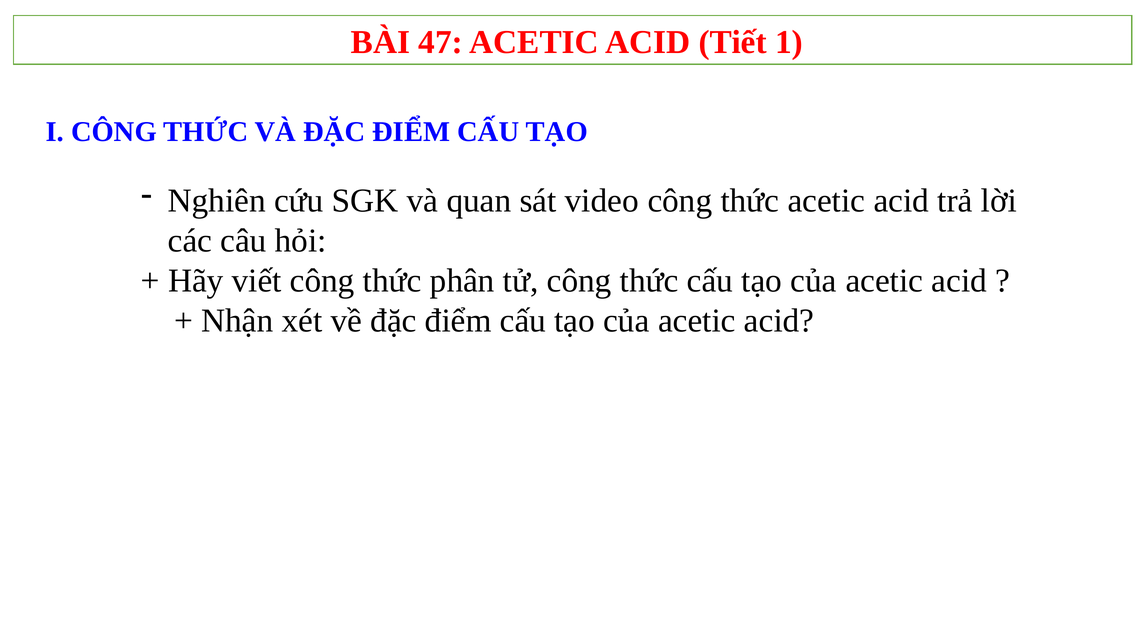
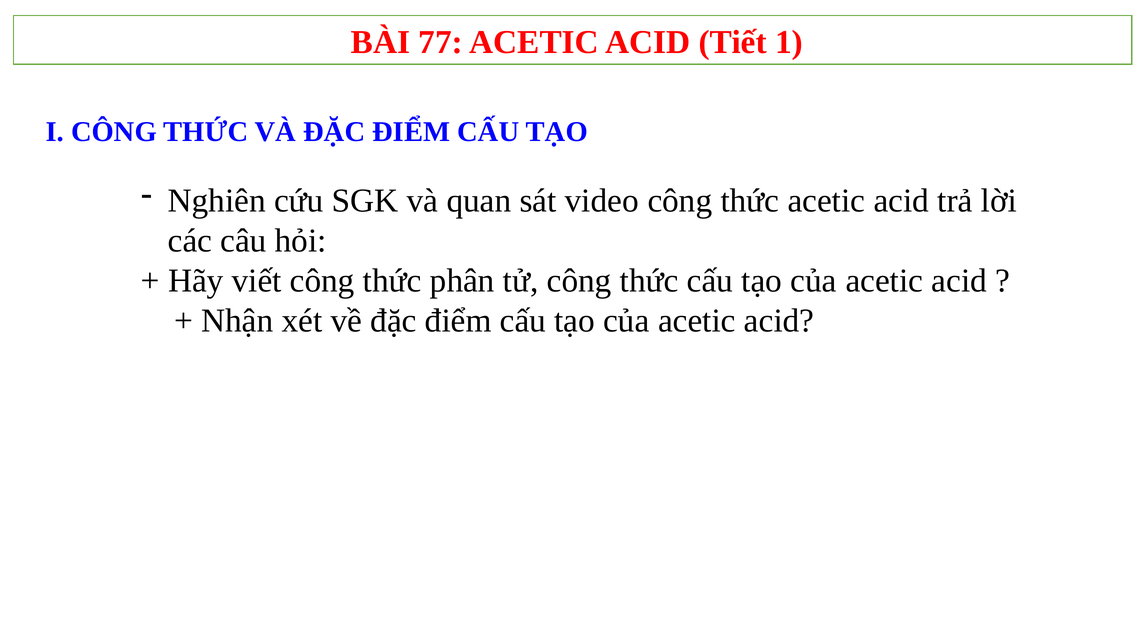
47: 47 -> 77 (441, 42)
